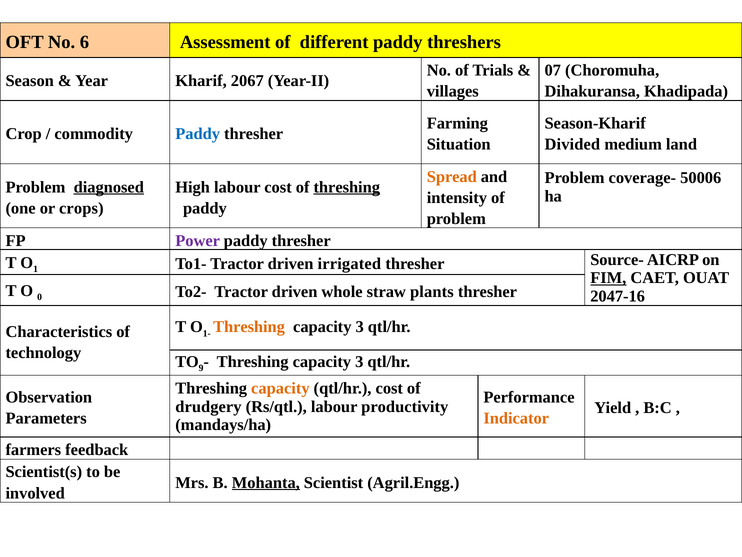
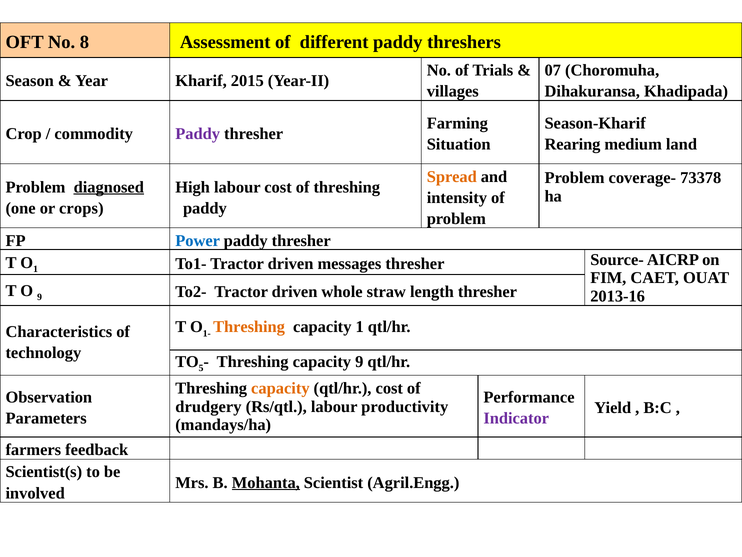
6: 6 -> 8 (84, 42)
2067: 2067 -> 2015 (247, 81)
Paddy colour: blue -> purple (198, 134)
Divided: Divided -> Rearing (572, 144)
50006: 50006 -> 73378 (701, 178)
threshing underline: present -> none (347, 187)
Power colour: purple -> blue (198, 240)
irrigated: irrigated -> messages (349, 264)
FIM underline: present -> none (608, 278)
O 0: 0 -> 9 (40, 297)
plants: plants -> length (432, 292)
2047-16: 2047-16 -> 2013-16 (618, 296)
3: 3 -> 1 (360, 327)
9: 9 -> 5 (201, 368)
3: 3 -> 9 (359, 362)
Indicator colour: orange -> purple (516, 418)
